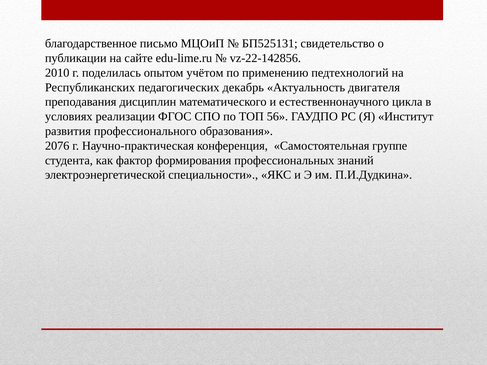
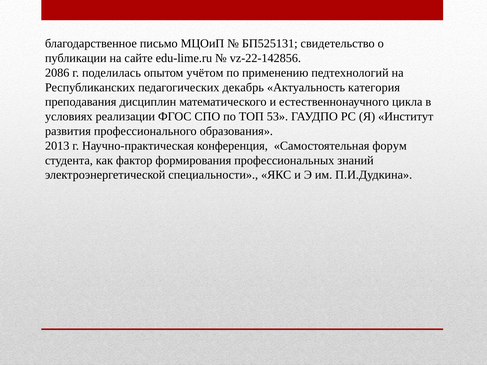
2010: 2010 -> 2086 (57, 73)
двигателя: двигателя -> категория (374, 87)
56: 56 -> 53 (277, 117)
2076: 2076 -> 2013 (57, 146)
группе: группе -> форум (390, 146)
